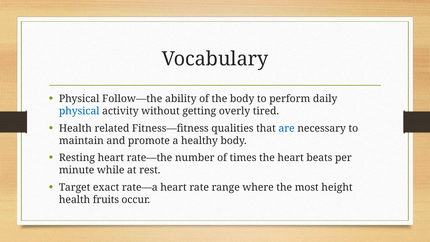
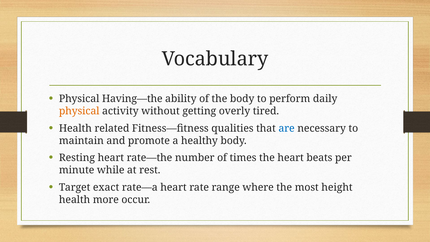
Follow—the: Follow—the -> Having—the (132, 99)
physical colour: blue -> orange (79, 111)
fruits: fruits -> more (106, 200)
